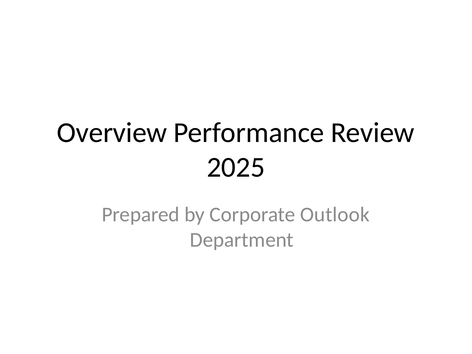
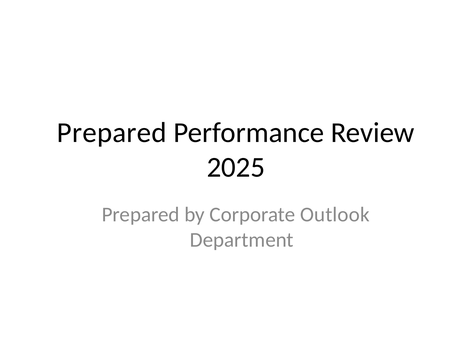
Overview: Overview -> Prepared (112, 133)
